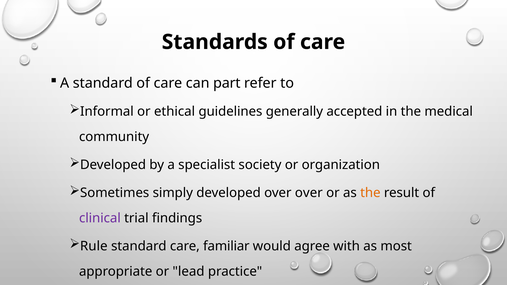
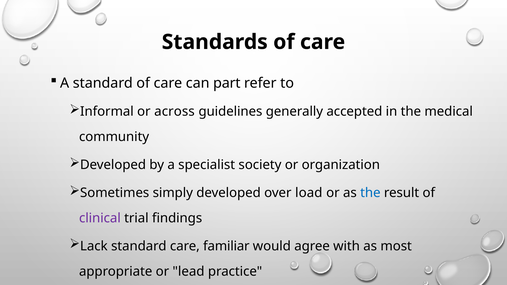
ethical: ethical -> across (174, 112)
over over: over -> load (309, 193)
the colour: orange -> blue (370, 193)
Rule: Rule -> Lack (94, 246)
